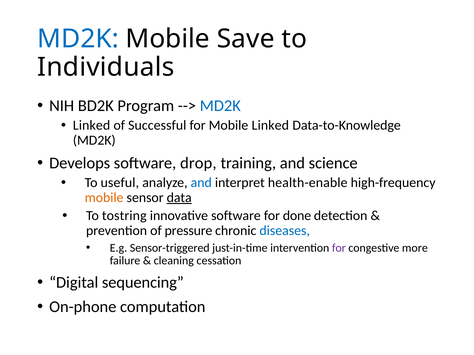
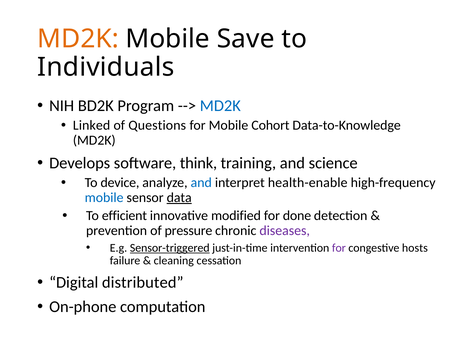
MD2K colour: blue -> orange (78, 39)
Successful: Successful -> Questions (157, 125)
Mobile Linked: Linked -> Cohort (270, 125)
drop: drop -> think (199, 163)
useful: useful -> device (120, 183)
mobile colour: orange -> blue (104, 198)
tostring: tostring -> efficient (124, 216)
innovative software: software -> modified (236, 216)
diseases colour: blue -> purple (285, 231)
Sensor-triggered underline: none -> present (170, 248)
more: more -> hosts (415, 248)
sequencing: sequencing -> distributed (143, 283)
